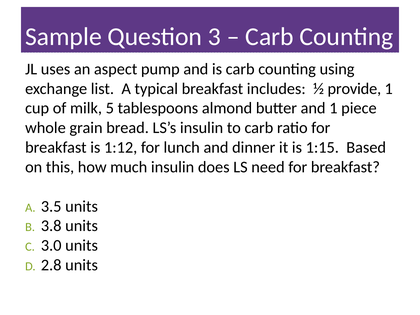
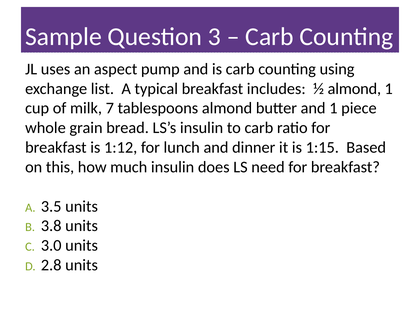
½ provide: provide -> almond (354, 89)
5: 5 -> 7 (110, 108)
